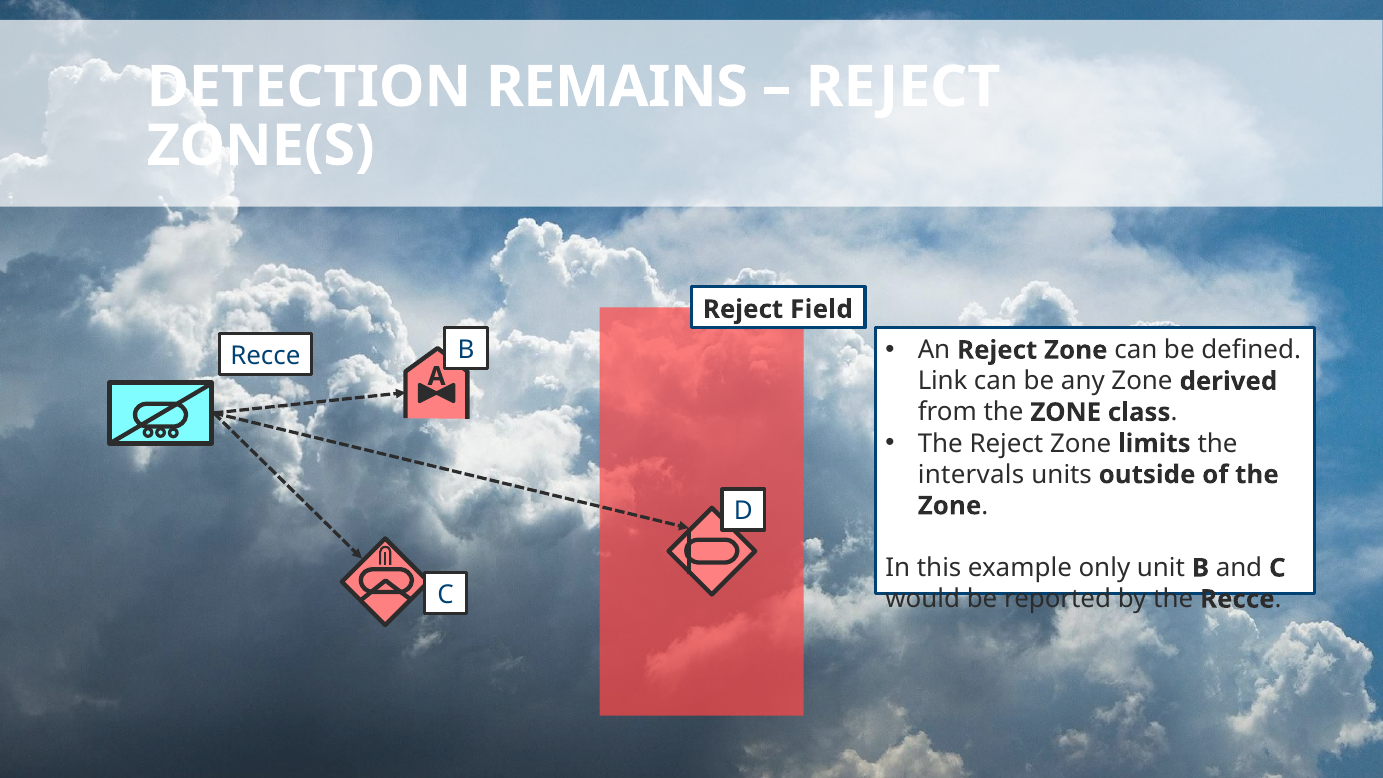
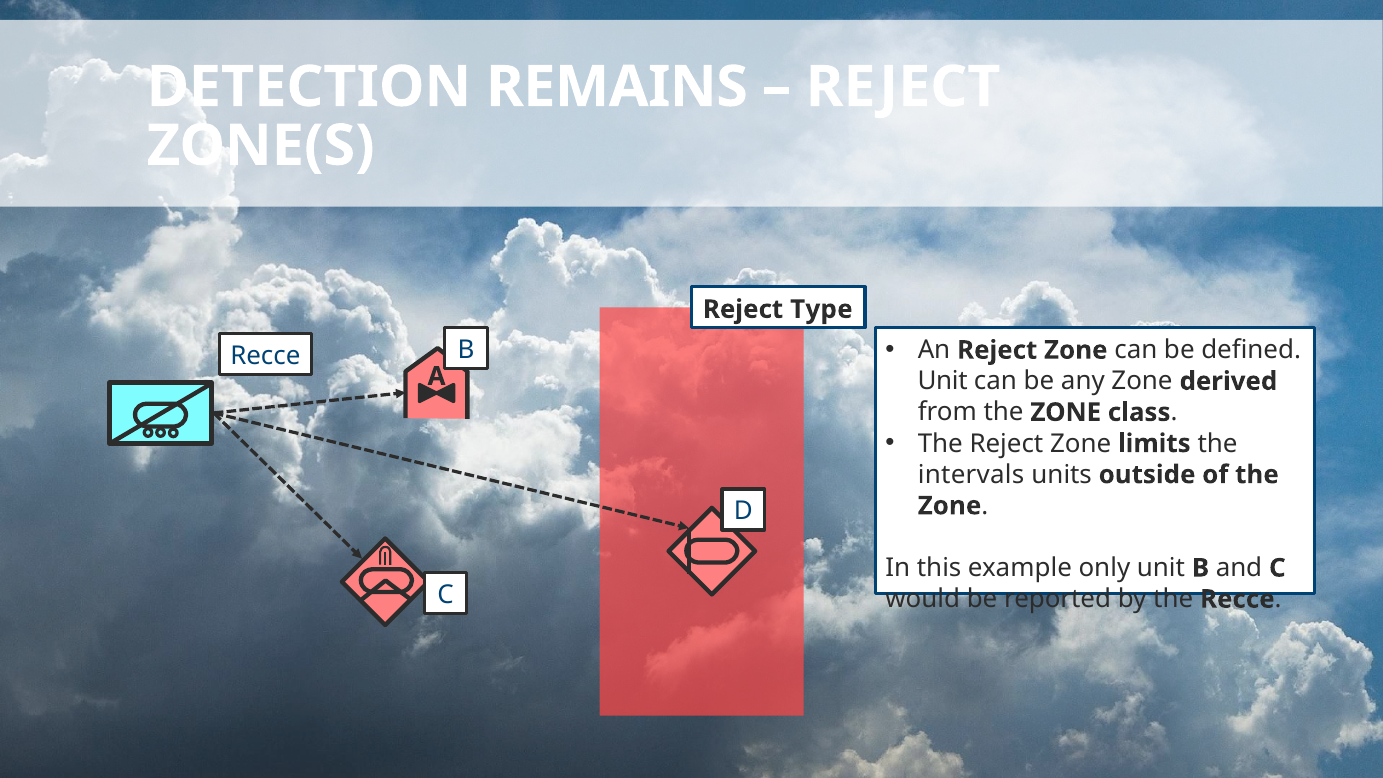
Field: Field -> Type (821, 309)
Link: Link -> Unit (943, 381)
